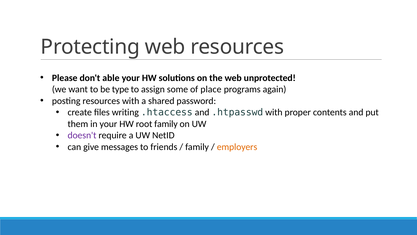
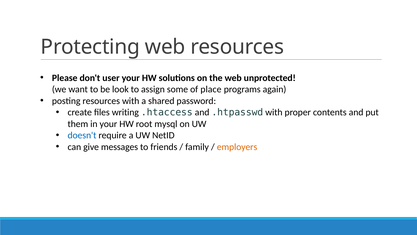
able: able -> user (111, 78)
type: type -> look (120, 89)
root family: family -> mysql (166, 124)
doesn't colour: purple -> blue (82, 135)
